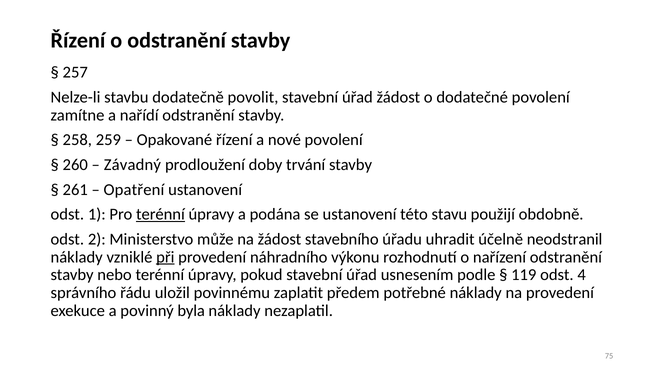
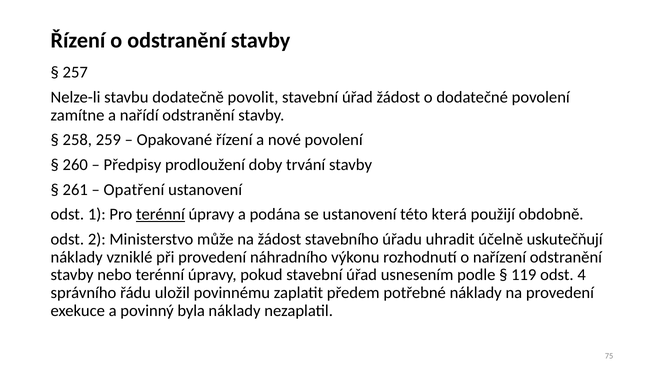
Závadný: Závadný -> Předpisy (132, 165)
stavu: stavu -> která (449, 215)
neodstranil: neodstranil -> uskutečňují (565, 240)
při underline: present -> none (165, 257)
